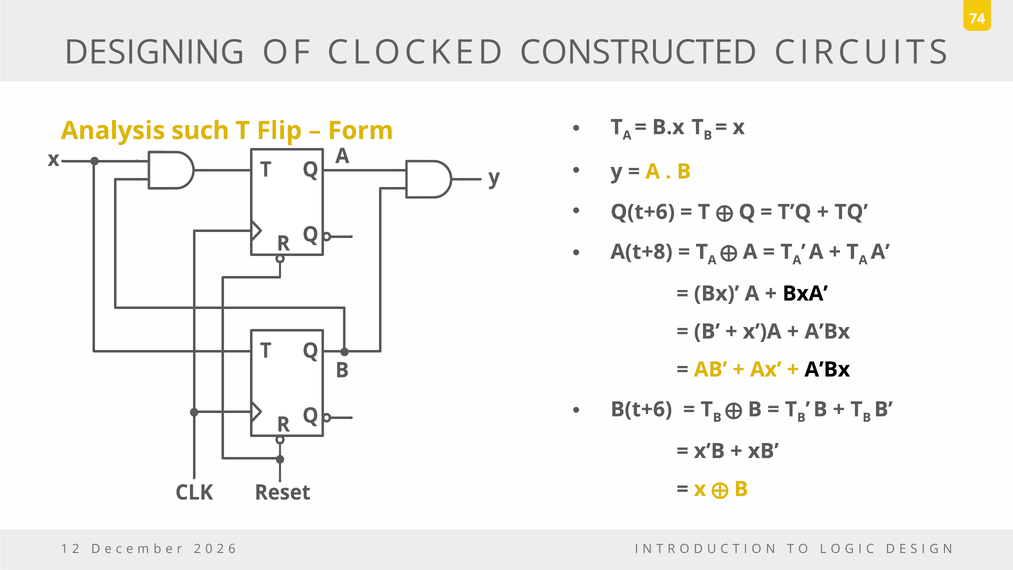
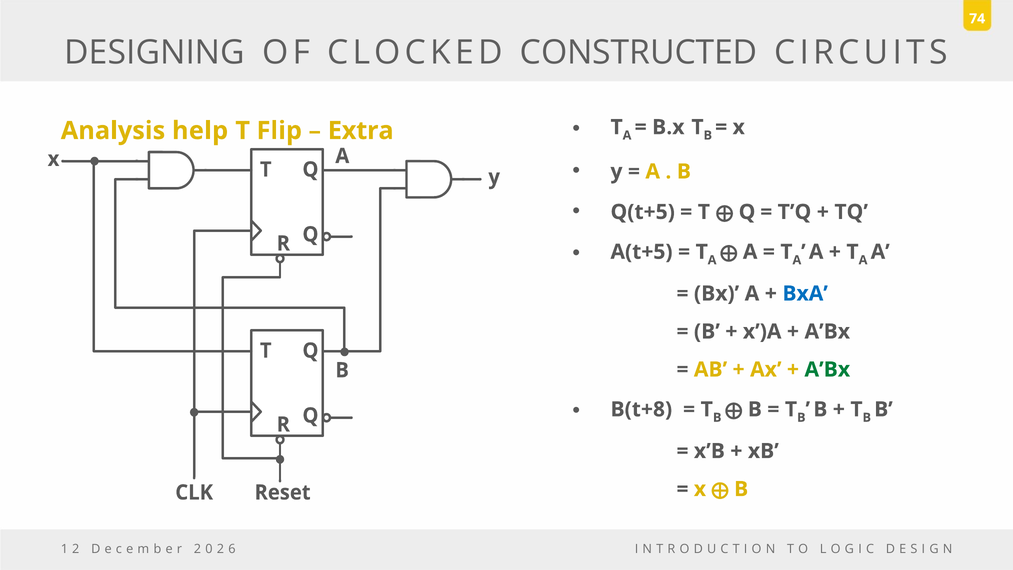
such: such -> help (200, 131)
Form: Form -> Extra (361, 131)
Q(t+6: Q(t+6 -> Q(t+5 (643, 212)
A(t+8: A(t+8 -> A(t+5 (642, 252)
BxA colour: black -> blue (805, 294)
A’Bx colour: black -> green (827, 369)
B(t+6: B(t+6 -> B(t+8 (641, 409)
